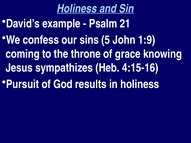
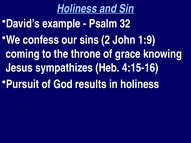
21: 21 -> 32 (125, 24)
5: 5 -> 2 (106, 40)
